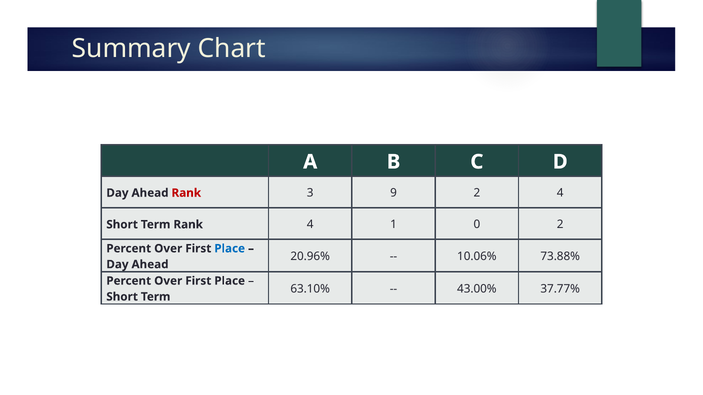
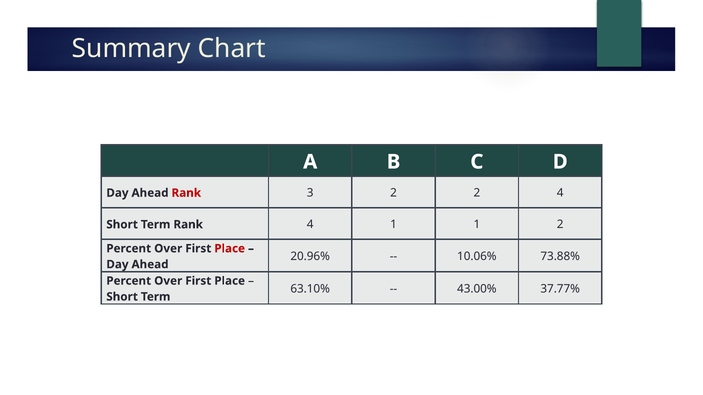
3 9: 9 -> 2 (394, 193)
1 0: 0 -> 1 (477, 225)
Place colour: blue -> red (230, 249)
